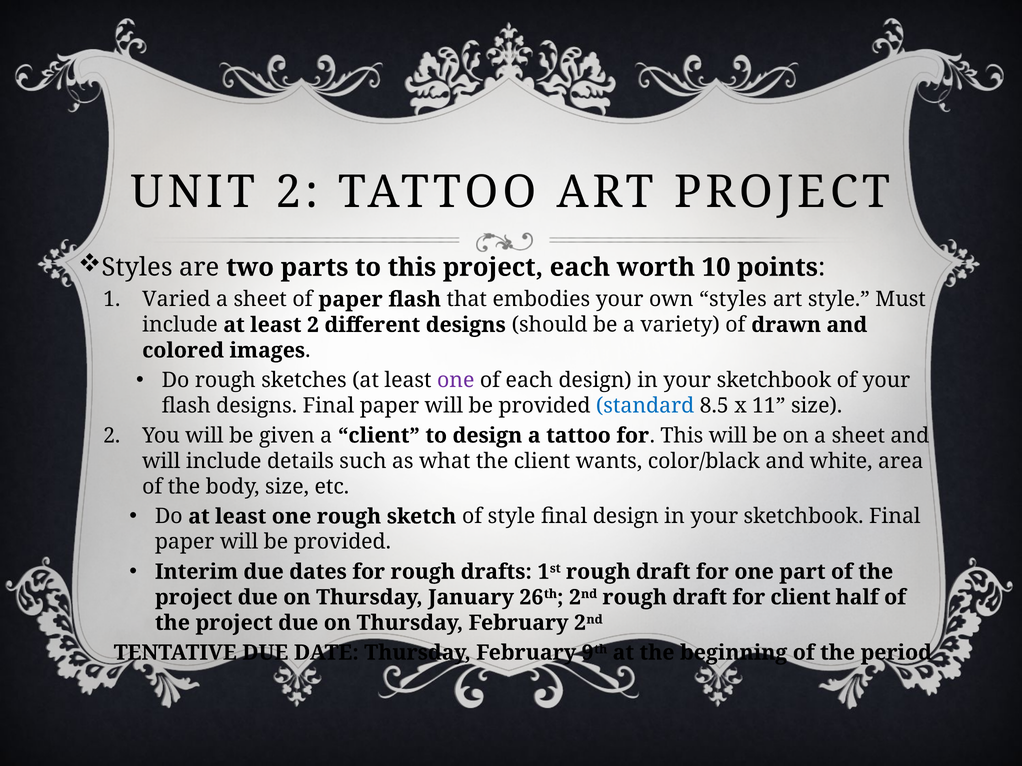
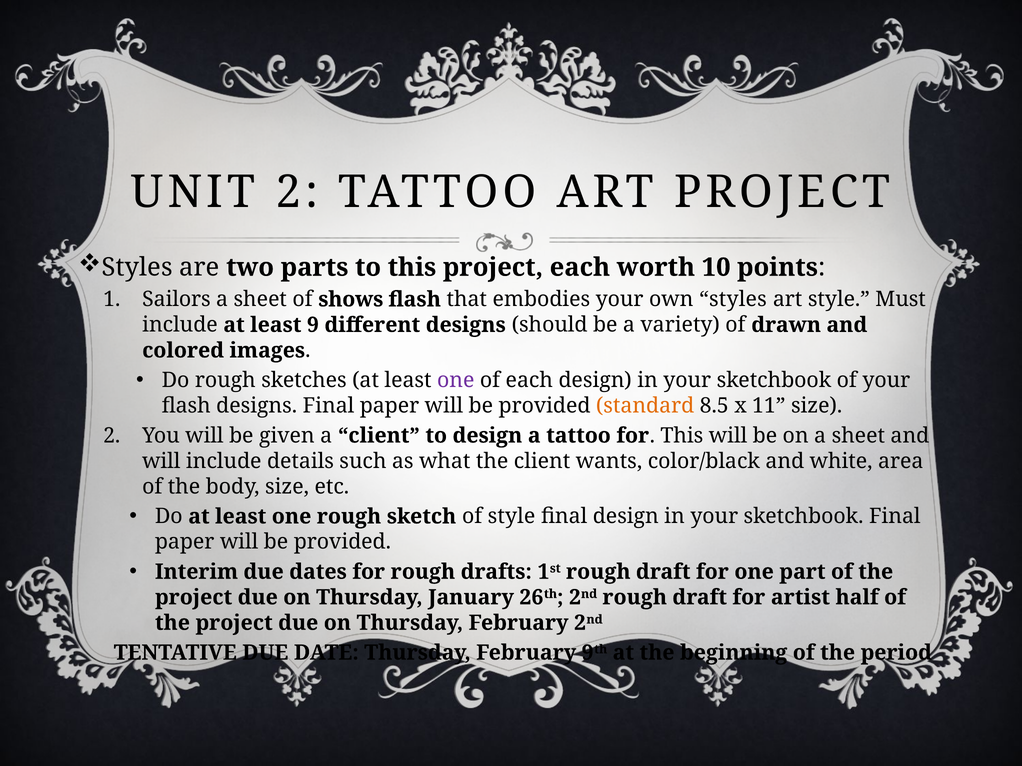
Varied: Varied -> Sailors (176, 300)
of paper: paper -> shows (351, 300)
least 2: 2 -> 9 (313, 325)
standard colour: blue -> orange (645, 406)
for client: client -> artist (800, 598)
